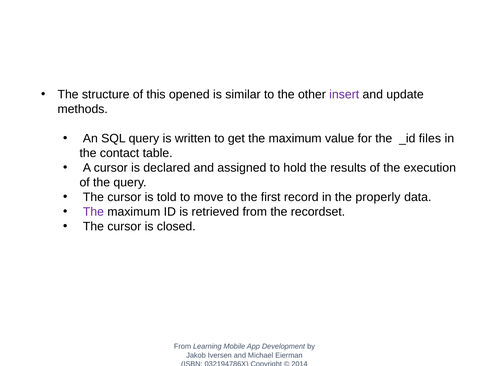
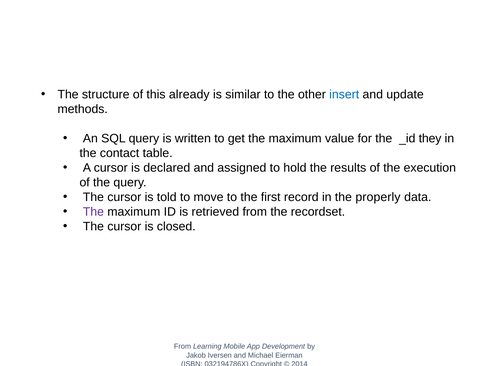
opened: opened -> already (189, 95)
insert colour: purple -> blue (344, 95)
files: files -> they (430, 139)
